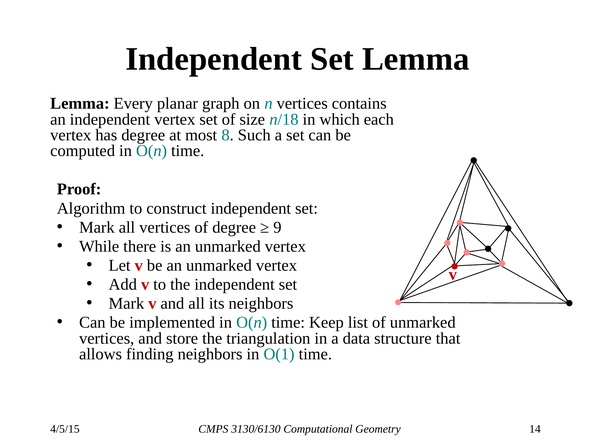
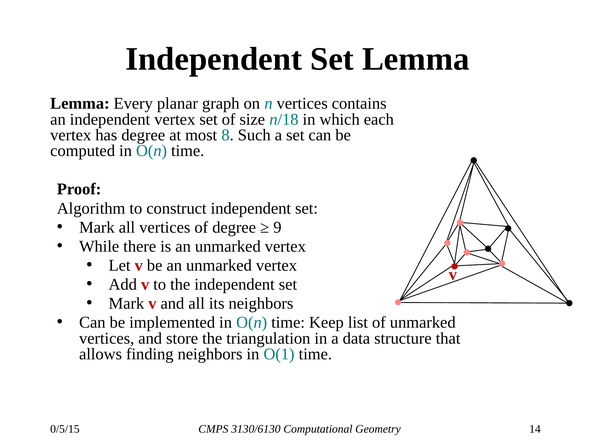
4/5/15: 4/5/15 -> 0/5/15 (65, 429)
